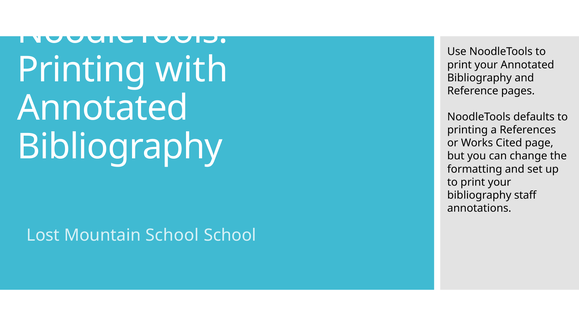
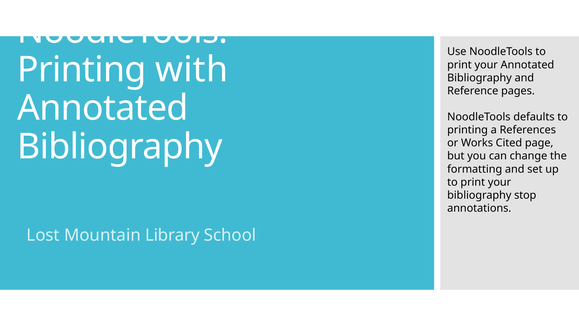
staff: staff -> stop (525, 195)
Mountain School: School -> Library (172, 235)
